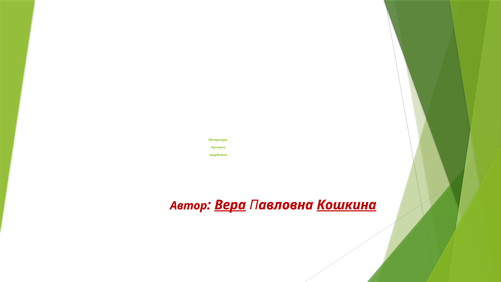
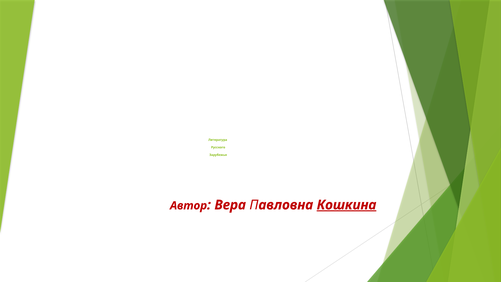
Вера underline: present -> none (230, 205)
